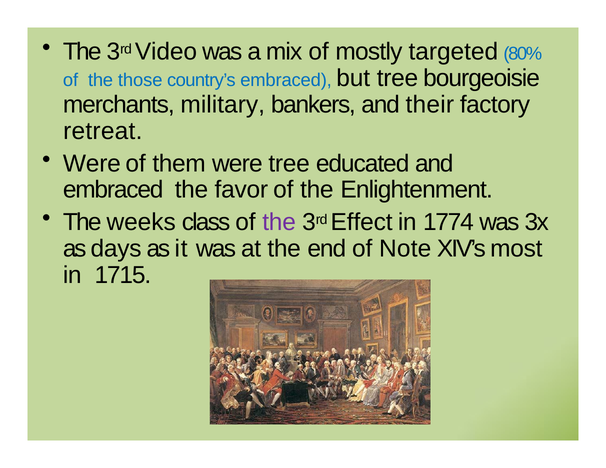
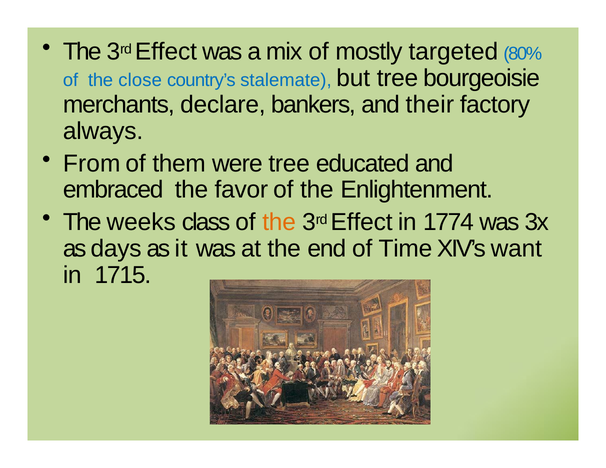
Video: Video -> Effect (166, 52)
those: those -> close (140, 80)
country’s embraced: embraced -> stalemate (286, 80)
military: military -> declare (223, 105)
retreat: retreat -> always (103, 131)
Were: Were -> From (92, 164)
the colour: purple -> orange (279, 222)
Note: Note -> Time (405, 249)
most: most -> want (516, 249)
